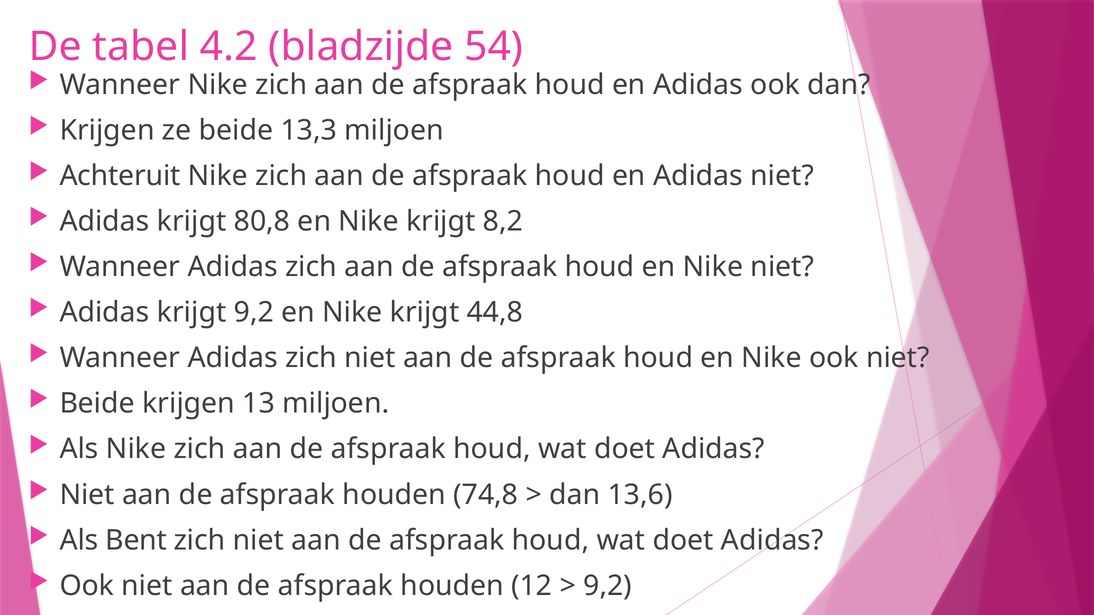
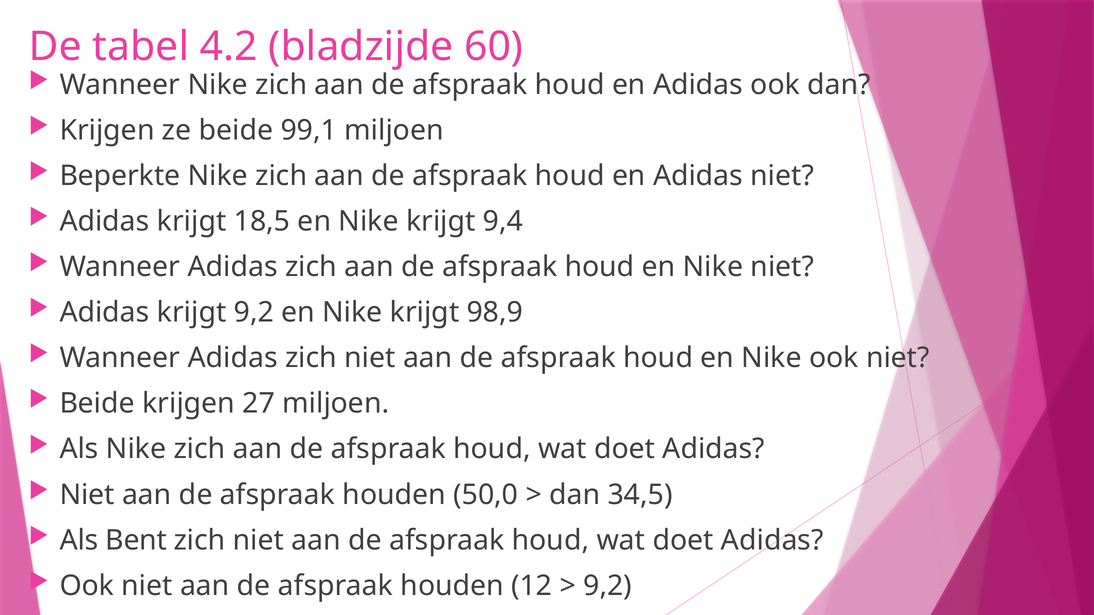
54: 54 -> 60 (494, 47)
13,3: 13,3 -> 99,1 (309, 130)
Achteruit: Achteruit -> Beperkte (120, 176)
80,8: 80,8 -> 18,5 (262, 221)
8,2: 8,2 -> 9,4 (503, 221)
44,8: 44,8 -> 98,9 (495, 313)
13: 13 -> 27 (259, 404)
74,8: 74,8 -> 50,0 (486, 495)
13,6: 13,6 -> 34,5 (640, 495)
